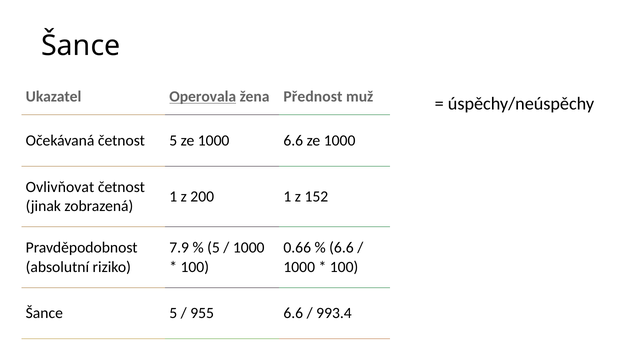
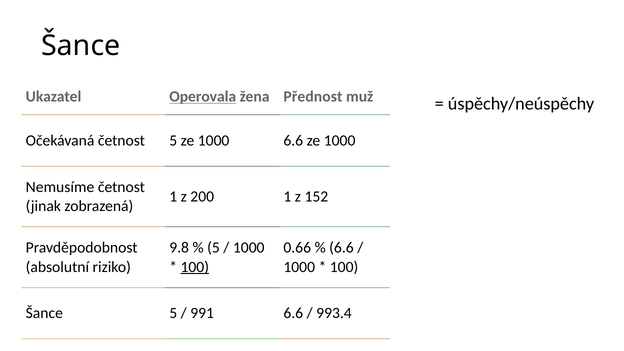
Ovlivňovat: Ovlivňovat -> Nemusíme (60, 187)
7.9: 7.9 -> 9.8 (179, 248)
100 underline: none -> present (195, 267)
955: 955 -> 991 (202, 313)
